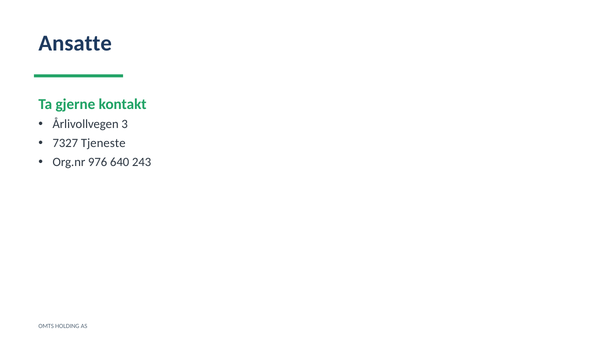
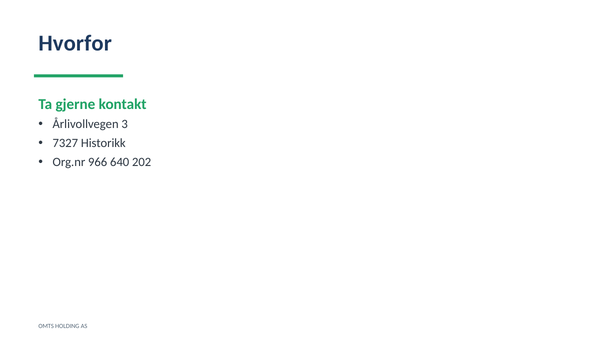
Ansatte: Ansatte -> Hvorfor (75, 43)
Tjeneste: Tjeneste -> Historikk (103, 143)
976: 976 -> 966 (98, 162)
243: 243 -> 202 (142, 162)
